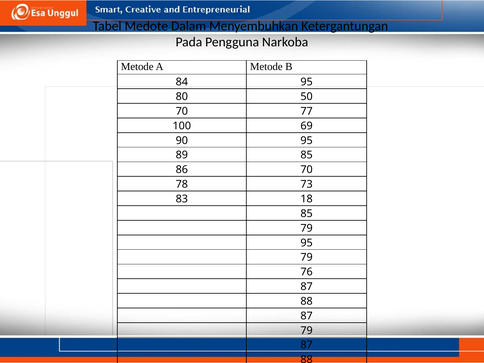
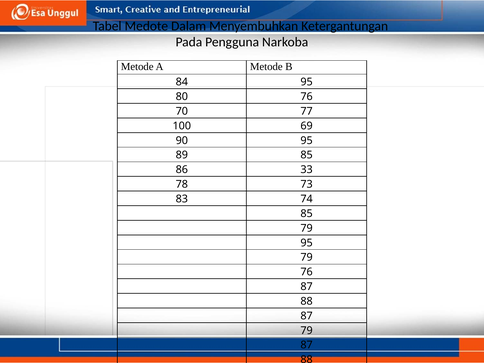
80 50: 50 -> 76 (307, 97)
86 70: 70 -> 33 (307, 170)
18: 18 -> 74 (307, 199)
